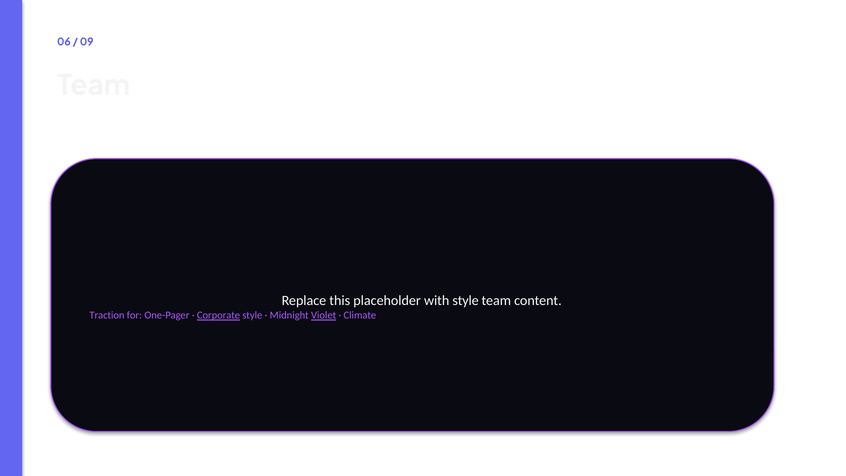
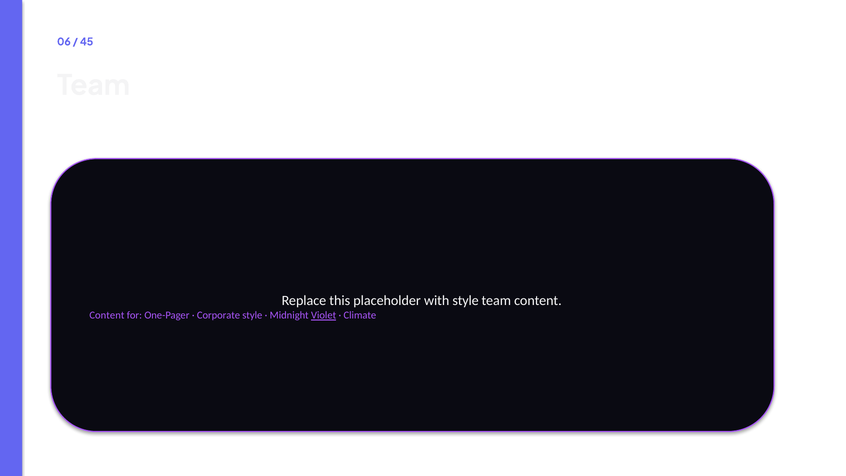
09: 09 -> 45 (87, 42)
Traction: Traction -> Content (107, 315)
Corporate underline: present -> none (218, 315)
